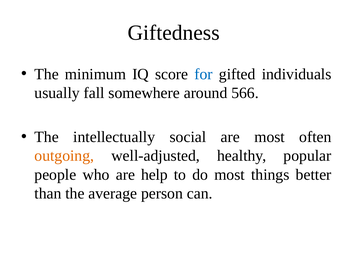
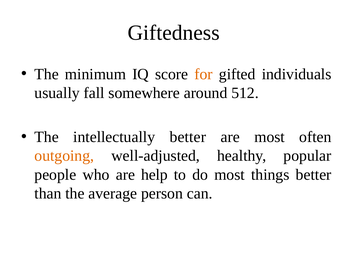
for colour: blue -> orange (204, 74)
566: 566 -> 512 (245, 93)
intellectually social: social -> better (188, 137)
